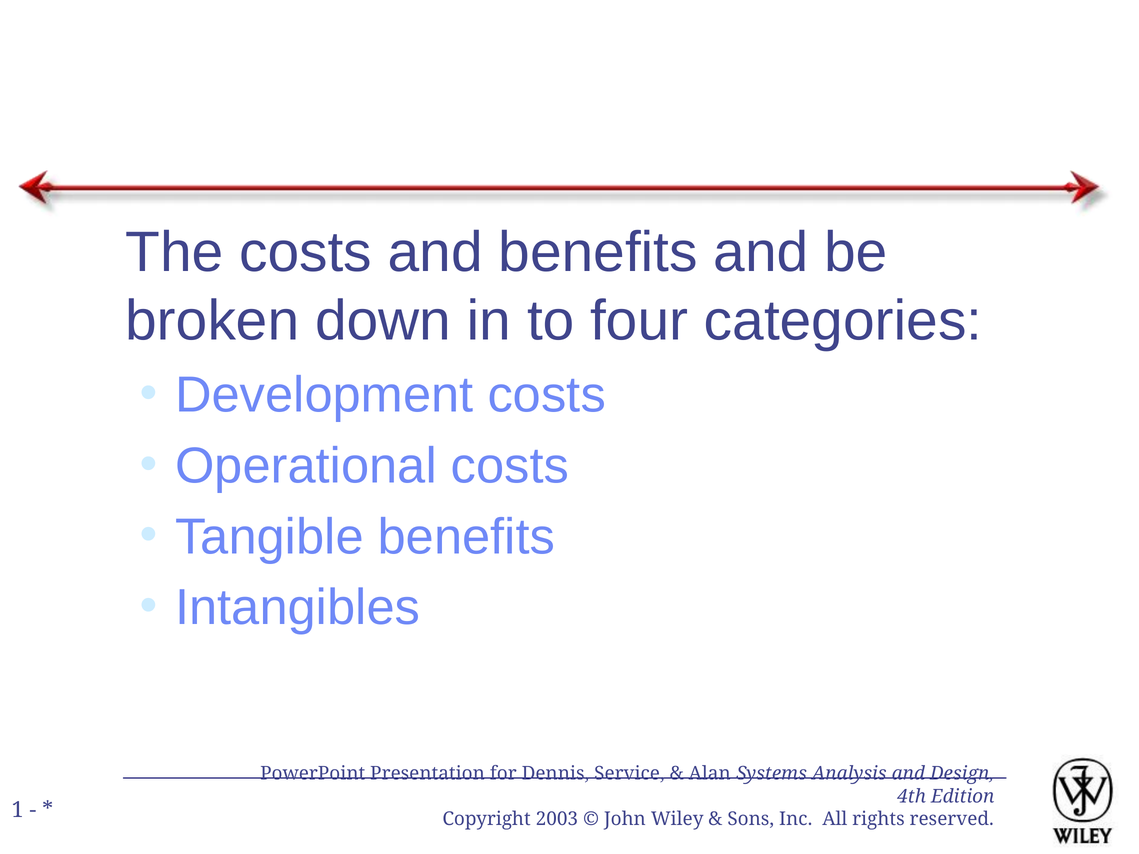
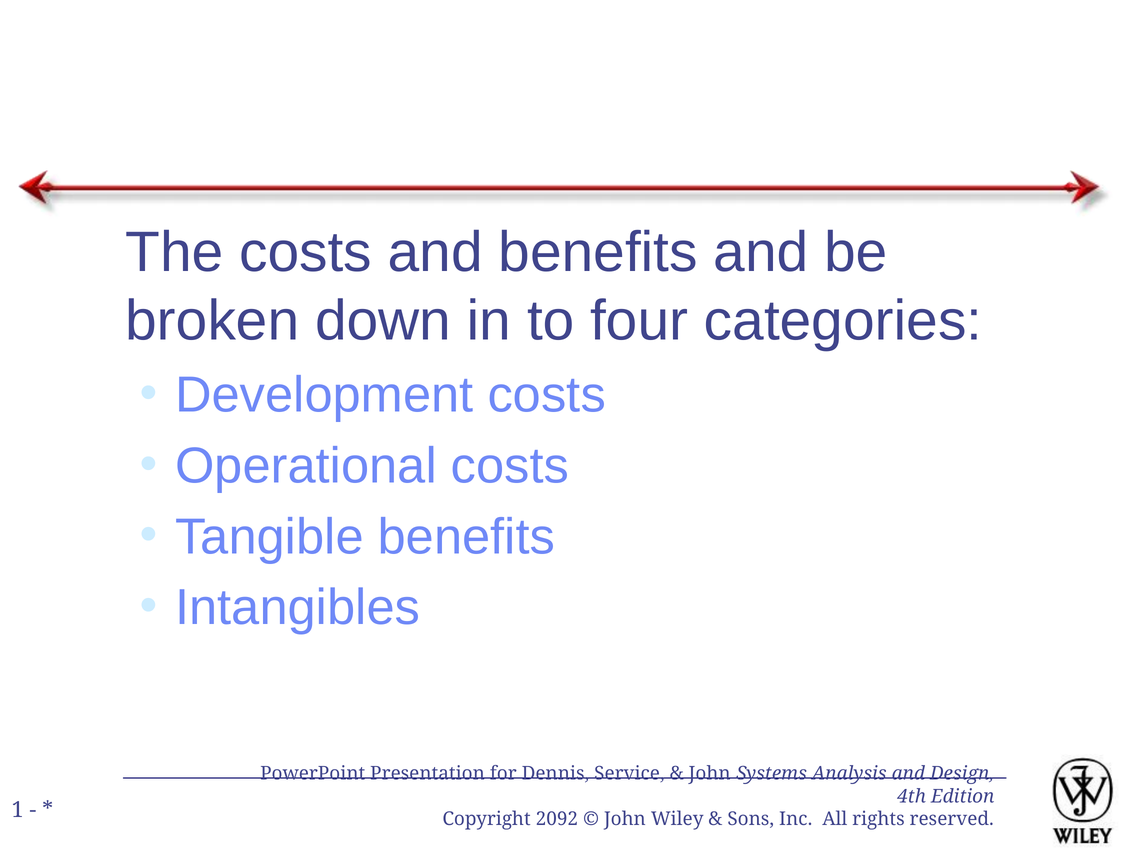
Alan: Alan -> John (710, 774)
2003: 2003 -> 2092 (557, 819)
